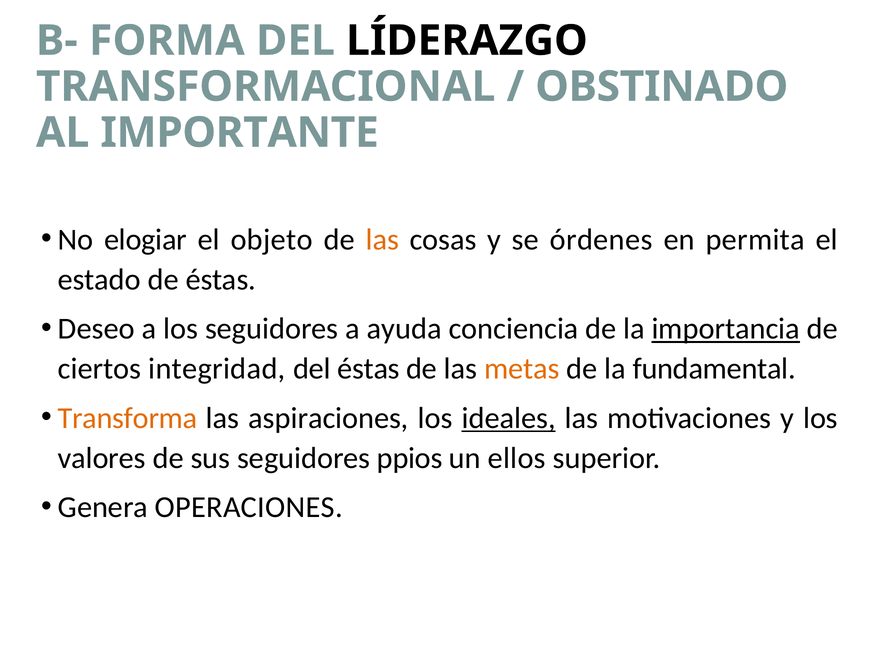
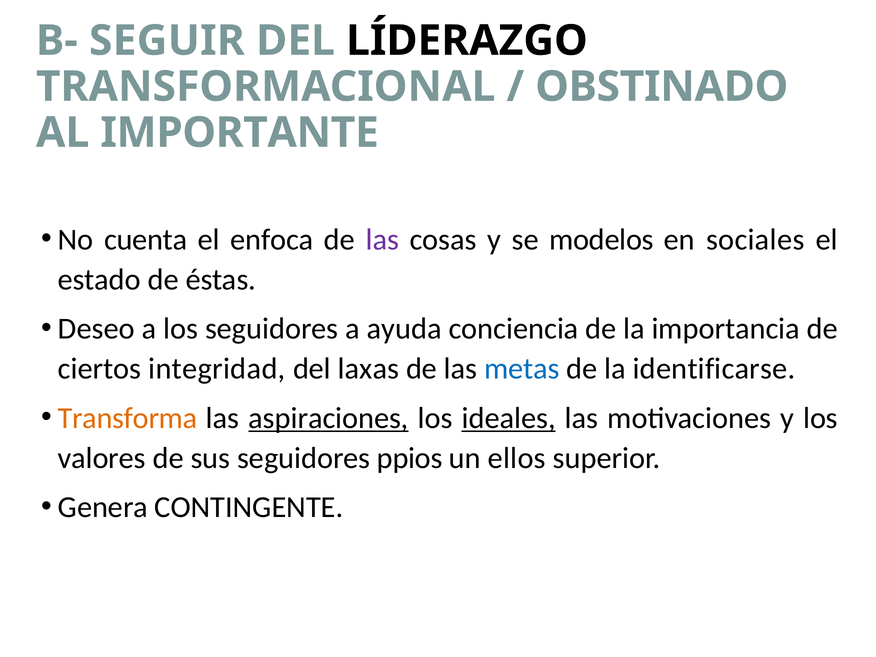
FORMA: FORMA -> SEGUIR (167, 41)
elogiar: elogiar -> cuenta (146, 240)
objeto: objeto -> enfoca (272, 240)
las colour: orange -> purple (382, 240)
órdenes: órdenes -> modelos (602, 240)
permita: permita -> sociales (755, 240)
importancia underline: present -> none (726, 329)
del éstas: éstas -> laxas (368, 369)
metas colour: orange -> blue (522, 369)
fundamental: fundamental -> identificarse (714, 369)
aspiraciones underline: none -> present (328, 418)
OPERACIONES: OPERACIONES -> CONTINGENTE (249, 507)
